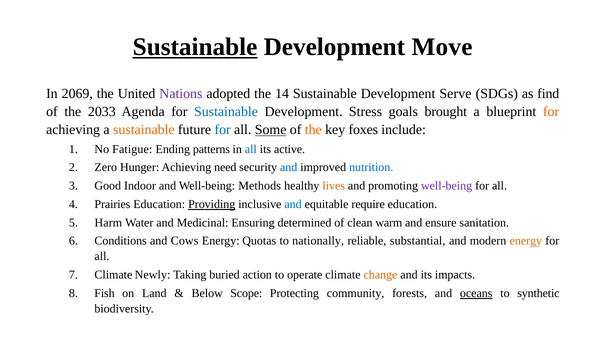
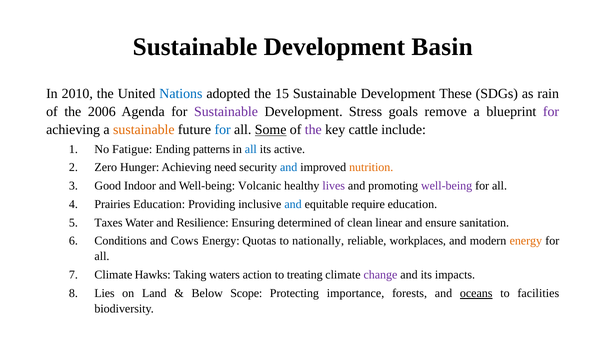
Sustainable underline: present -> none (195, 47)
Move: Move -> Basin (442, 47)
2069: 2069 -> 2010 (77, 94)
Nations colour: purple -> blue (181, 94)
14: 14 -> 15 (282, 94)
Serve: Serve -> These (456, 94)
find: find -> rain (548, 94)
2033: 2033 -> 2006 (102, 112)
Sustainable colour: blue -> purple (226, 112)
brought: brought -> remove (446, 112)
for colour: orange -> purple (551, 112)
the colour: orange -> purple (313, 130)
foxes: foxes -> cattle (363, 130)
nutrition colour: blue -> orange (371, 167)
Methods: Methods -> Volcanic (260, 186)
lives colour: orange -> purple (334, 186)
Providing underline: present -> none (212, 204)
Harm: Harm -> Taxes (108, 223)
Medicinal: Medicinal -> Resilience (203, 223)
warm: warm -> linear (389, 223)
substantial: substantial -> workplaces (418, 241)
Newly: Newly -> Hawks (153, 275)
buried: buried -> waters (225, 275)
operate: operate -> treating (305, 275)
change colour: orange -> purple (380, 275)
Fish: Fish -> Lies (105, 293)
community: community -> importance (356, 293)
synthetic: synthetic -> facilities (538, 293)
